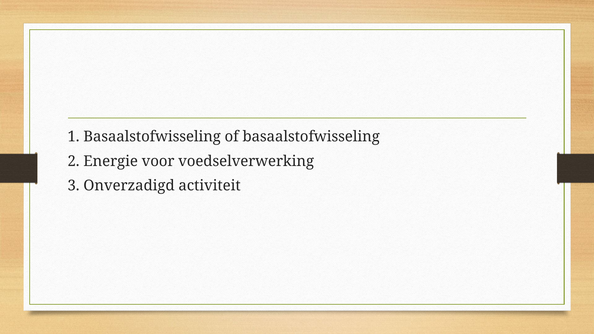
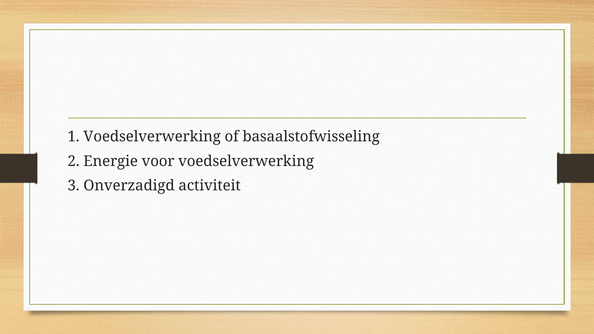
1 Basaalstofwisseling: Basaalstofwisseling -> Voedselverwerking (152, 137)
